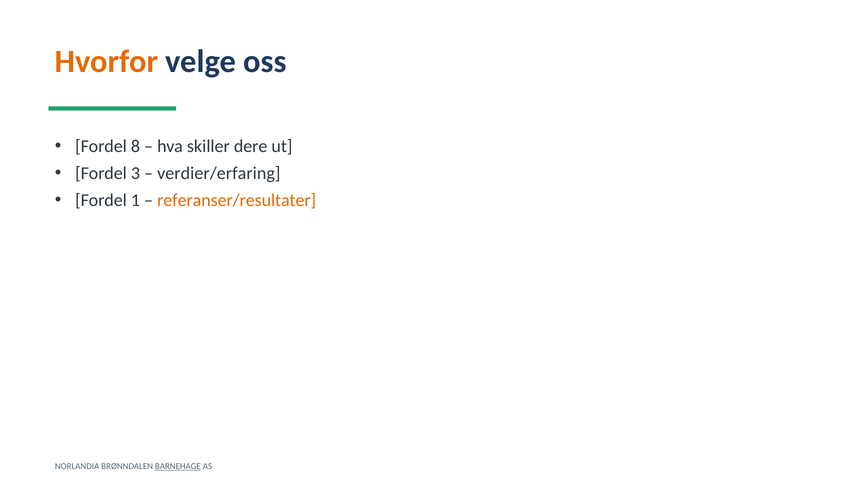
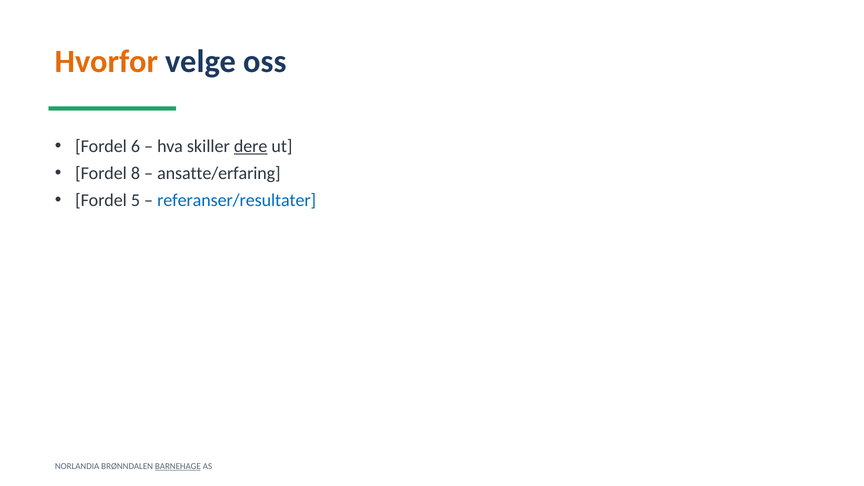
8: 8 -> 6 (135, 146)
dere underline: none -> present (251, 146)
3: 3 -> 8 (135, 173)
verdier/erfaring: verdier/erfaring -> ansatte/erfaring (219, 173)
1: 1 -> 5 (135, 200)
referanser/resultater colour: orange -> blue (237, 200)
